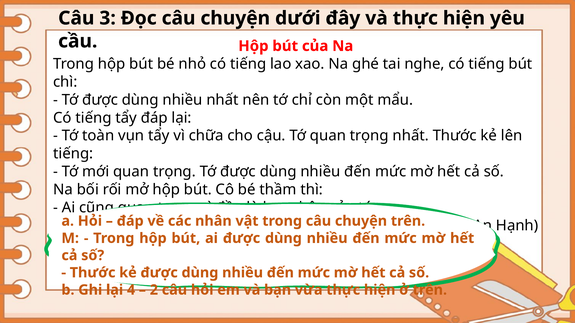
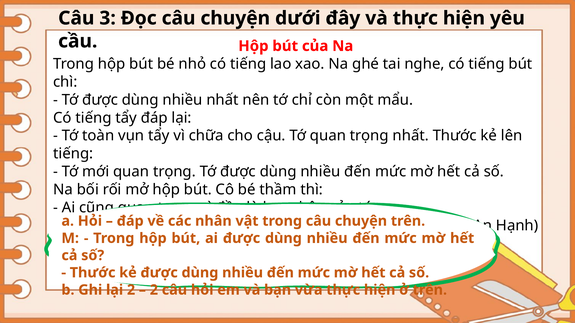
lại 4: 4 -> 2 (131, 290)
